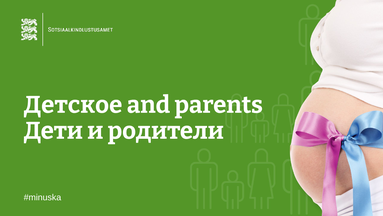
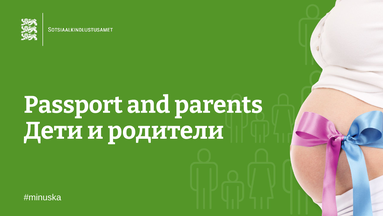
Детское: Детское -> Passport (73, 105)
